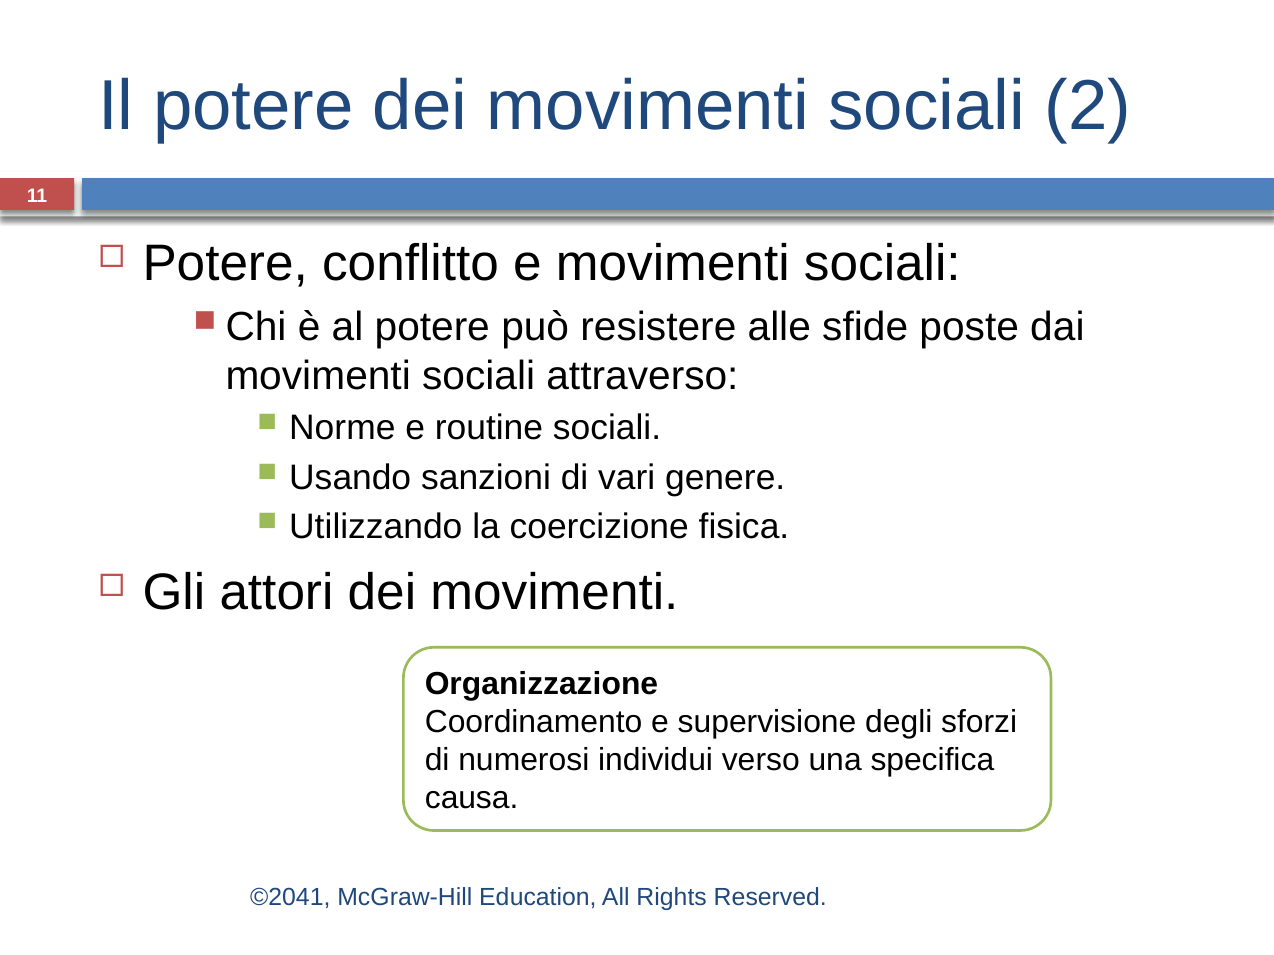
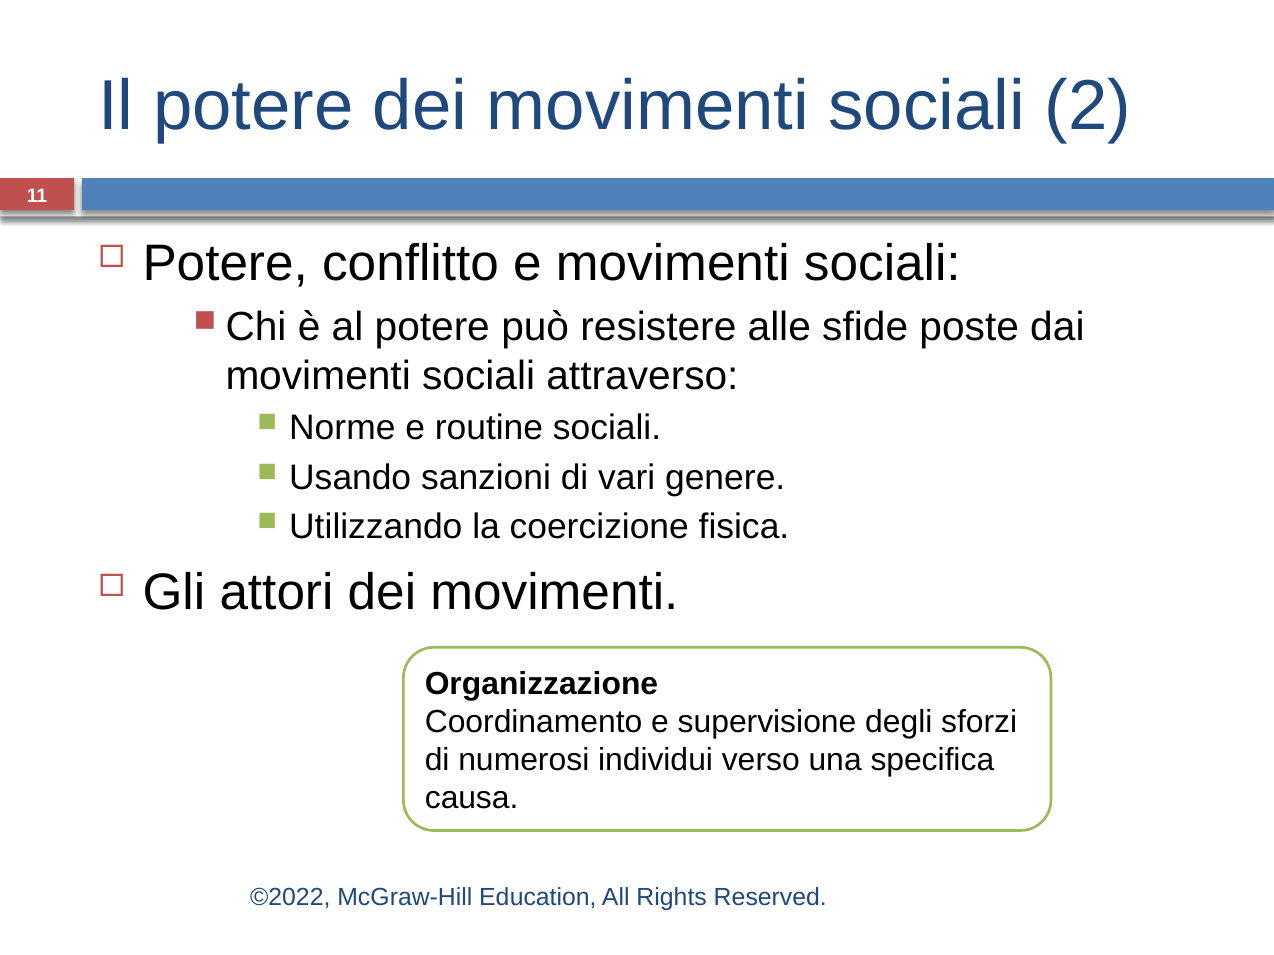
©2041: ©2041 -> ©2022 (290, 898)
